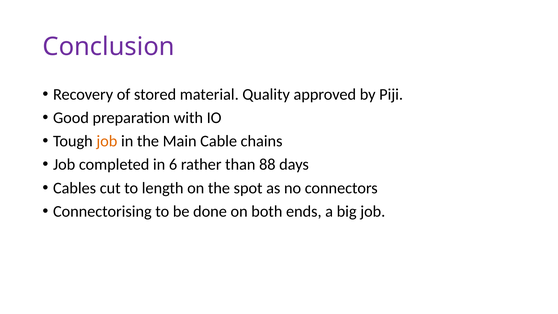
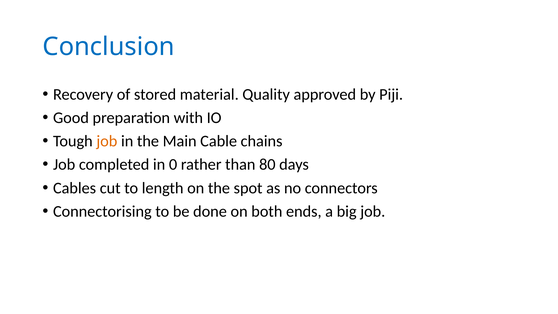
Conclusion colour: purple -> blue (109, 47)
6: 6 -> 0 (173, 165)
88: 88 -> 80 (267, 165)
